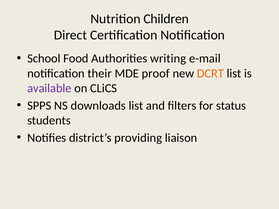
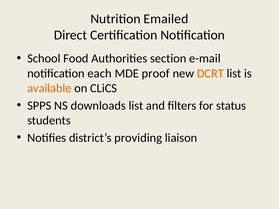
Children: Children -> Emailed (166, 19)
writing: writing -> section (168, 59)
their: their -> each (100, 73)
available colour: purple -> orange (49, 88)
